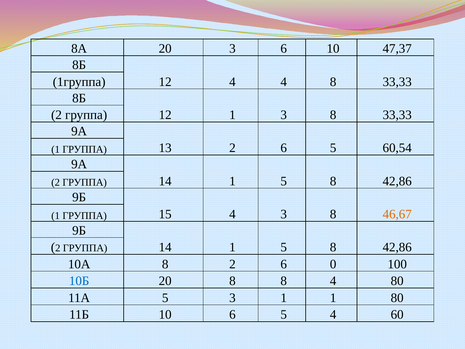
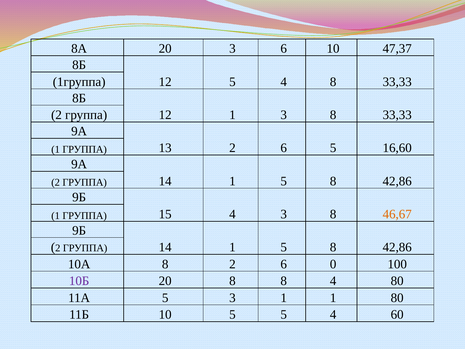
12 4: 4 -> 5 (232, 82)
60,54: 60,54 -> 16,60 (397, 148)
10Б colour: blue -> purple (79, 281)
10 6: 6 -> 5 (232, 314)
